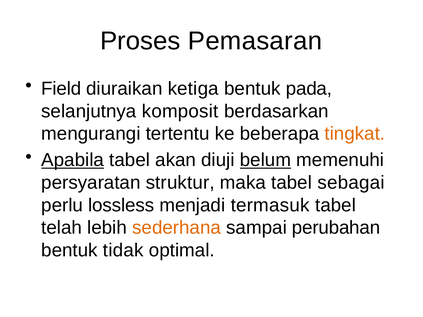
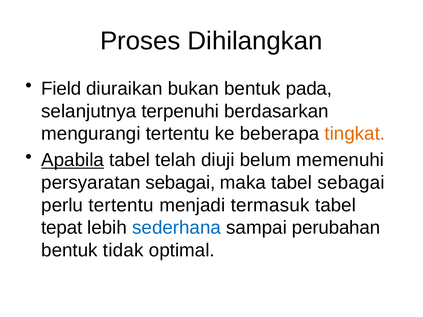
Pemasaran: Pemasaran -> Dihilangkan (255, 41)
ketiga: ketiga -> bukan (193, 89)
komposit: komposit -> terpenuhi (180, 111)
akan: akan -> telah (176, 160)
belum underline: present -> none (265, 160)
persyaratan struktur: struktur -> sebagai (180, 183)
perlu lossless: lossless -> tertentu (121, 205)
telah: telah -> tepat (62, 228)
sederhana colour: orange -> blue (177, 228)
